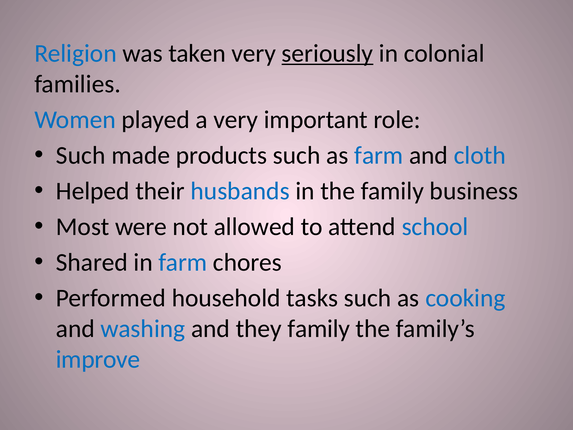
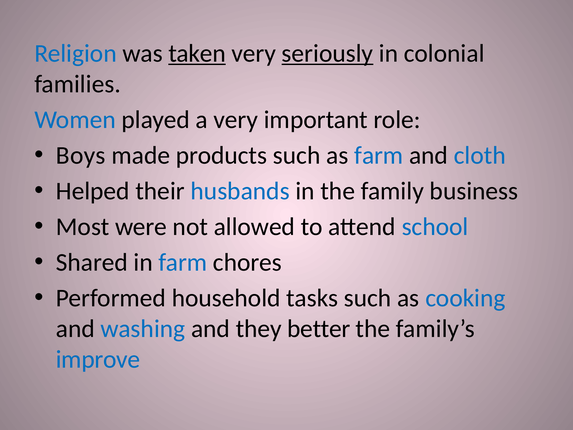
taken underline: none -> present (197, 53)
Such: Such -> Boys (81, 155)
they family: family -> better (319, 328)
